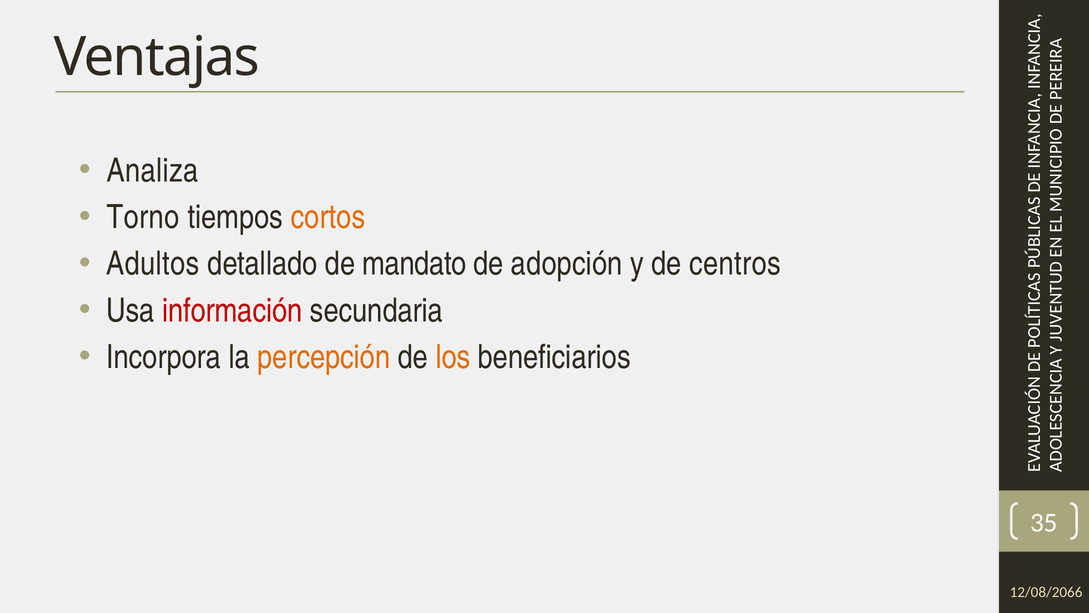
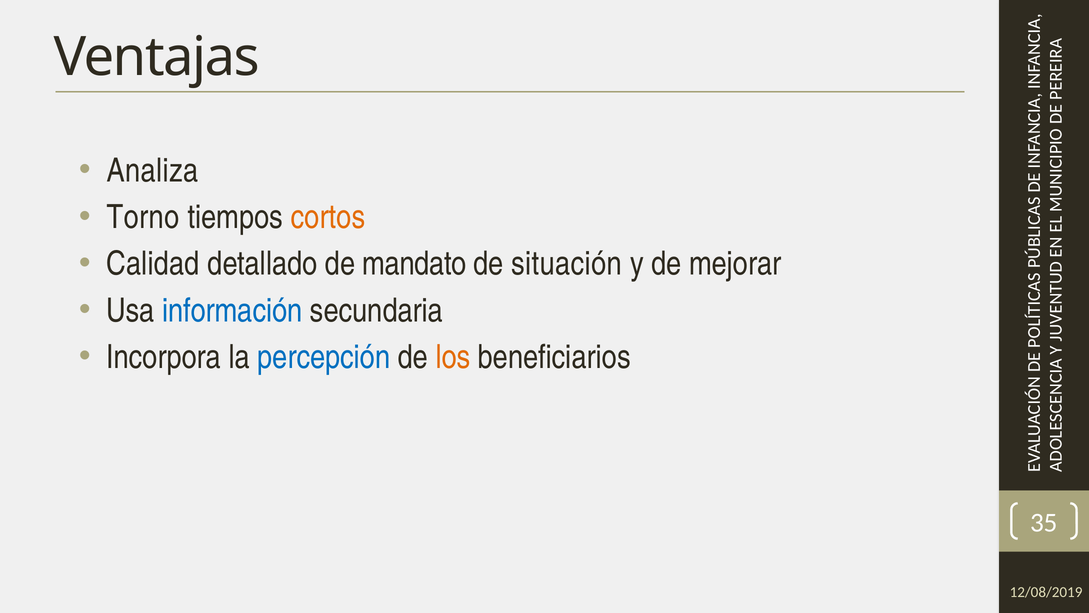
Adultos: Adultos -> Calidad (153, 264)
adopción: adopción -> situación (567, 264)
centros: centros -> mejorar (735, 264)
información colour: red -> blue (232, 310)
percepción colour: orange -> blue (324, 357)
12/08/2066: 12/08/2066 -> 12/08/2019 (1046, 592)
